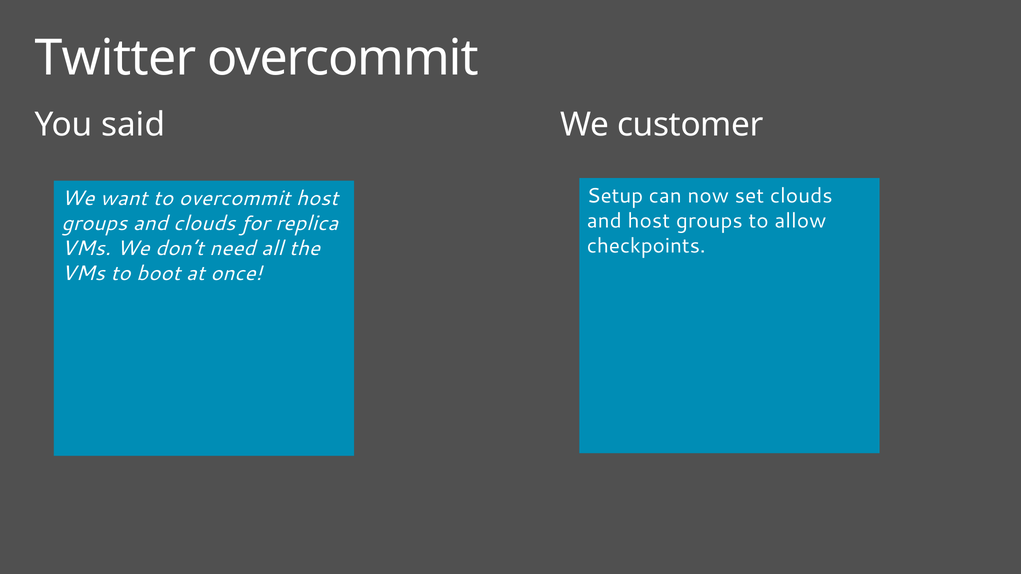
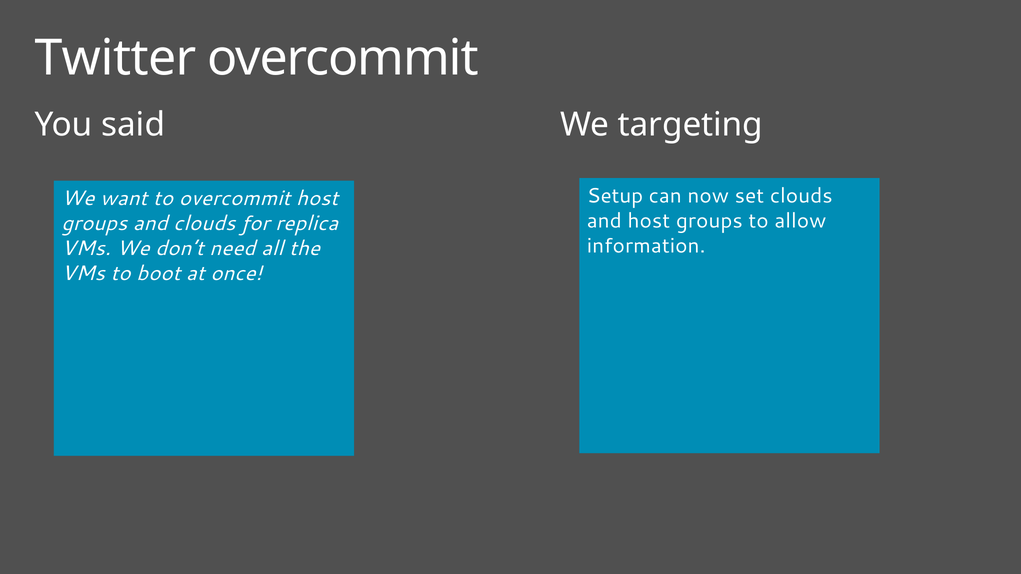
customer: customer -> targeting (690, 125)
checkpoints: checkpoints -> information (646, 246)
